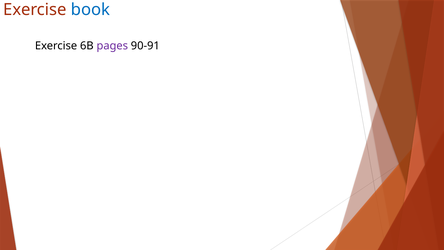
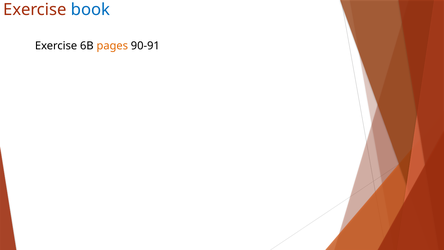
pages colour: purple -> orange (112, 46)
